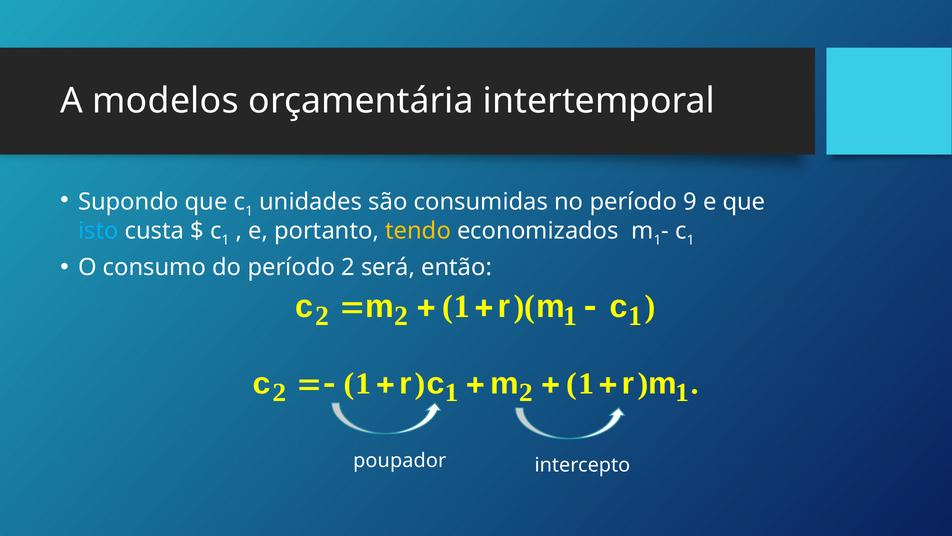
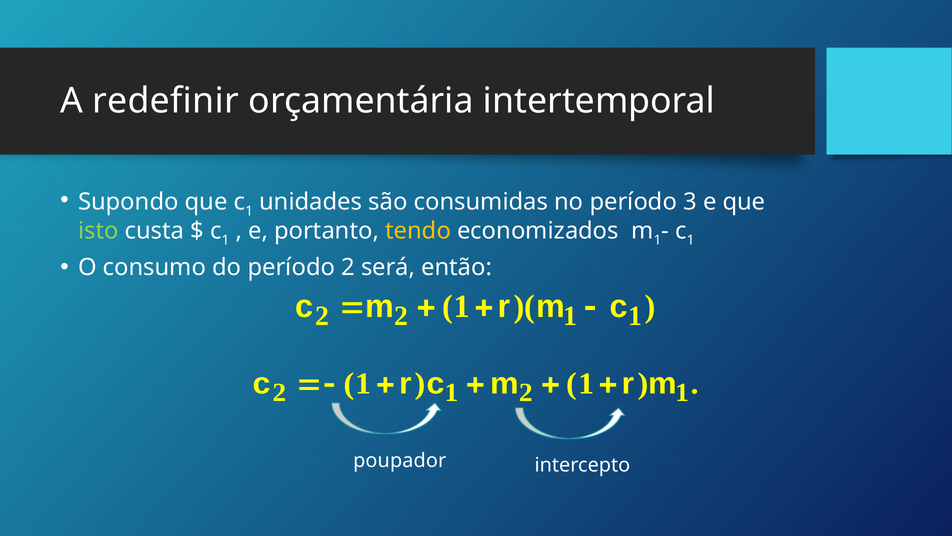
modelos: modelos -> redefinir (166, 101)
9: 9 -> 3 (690, 202)
isto colour: light blue -> light green (98, 231)
